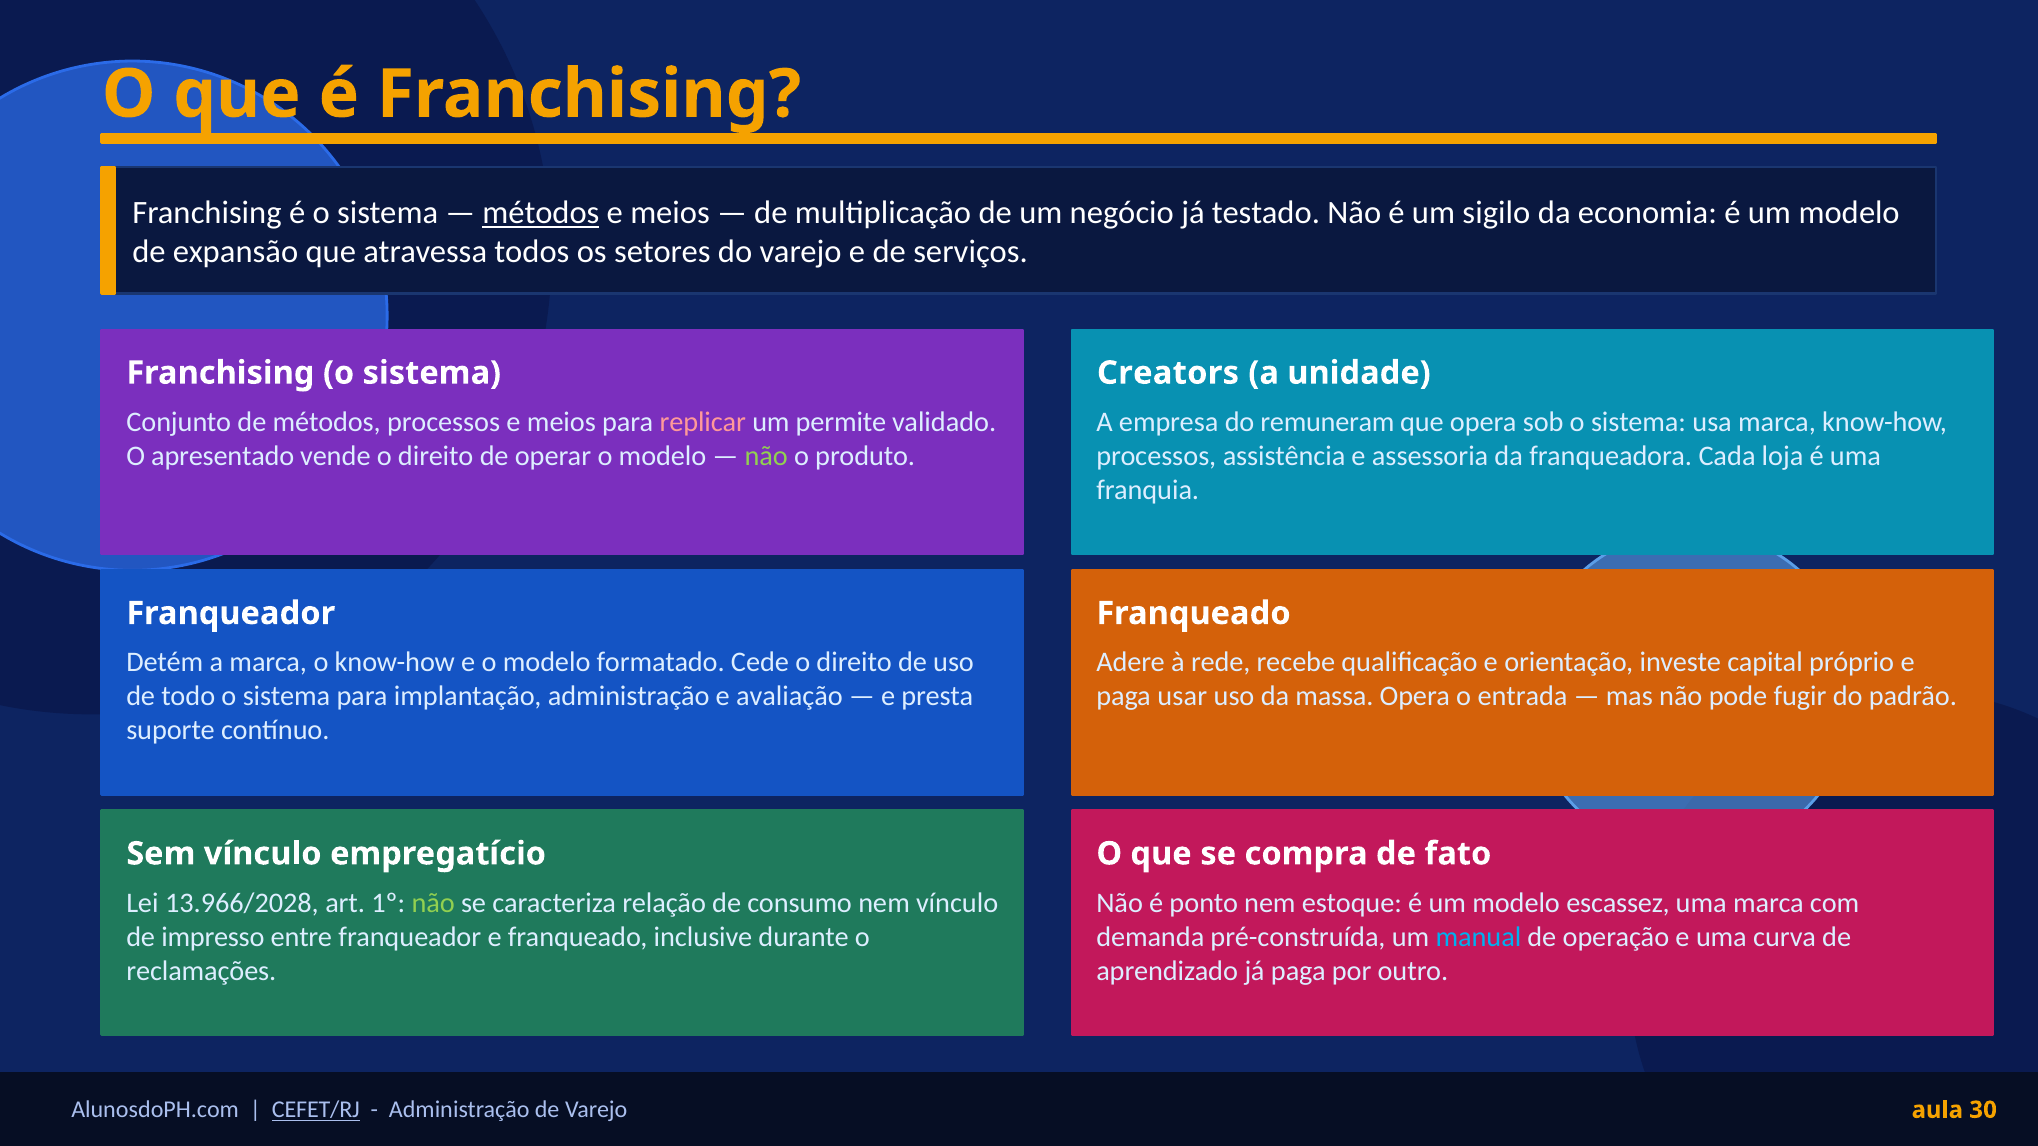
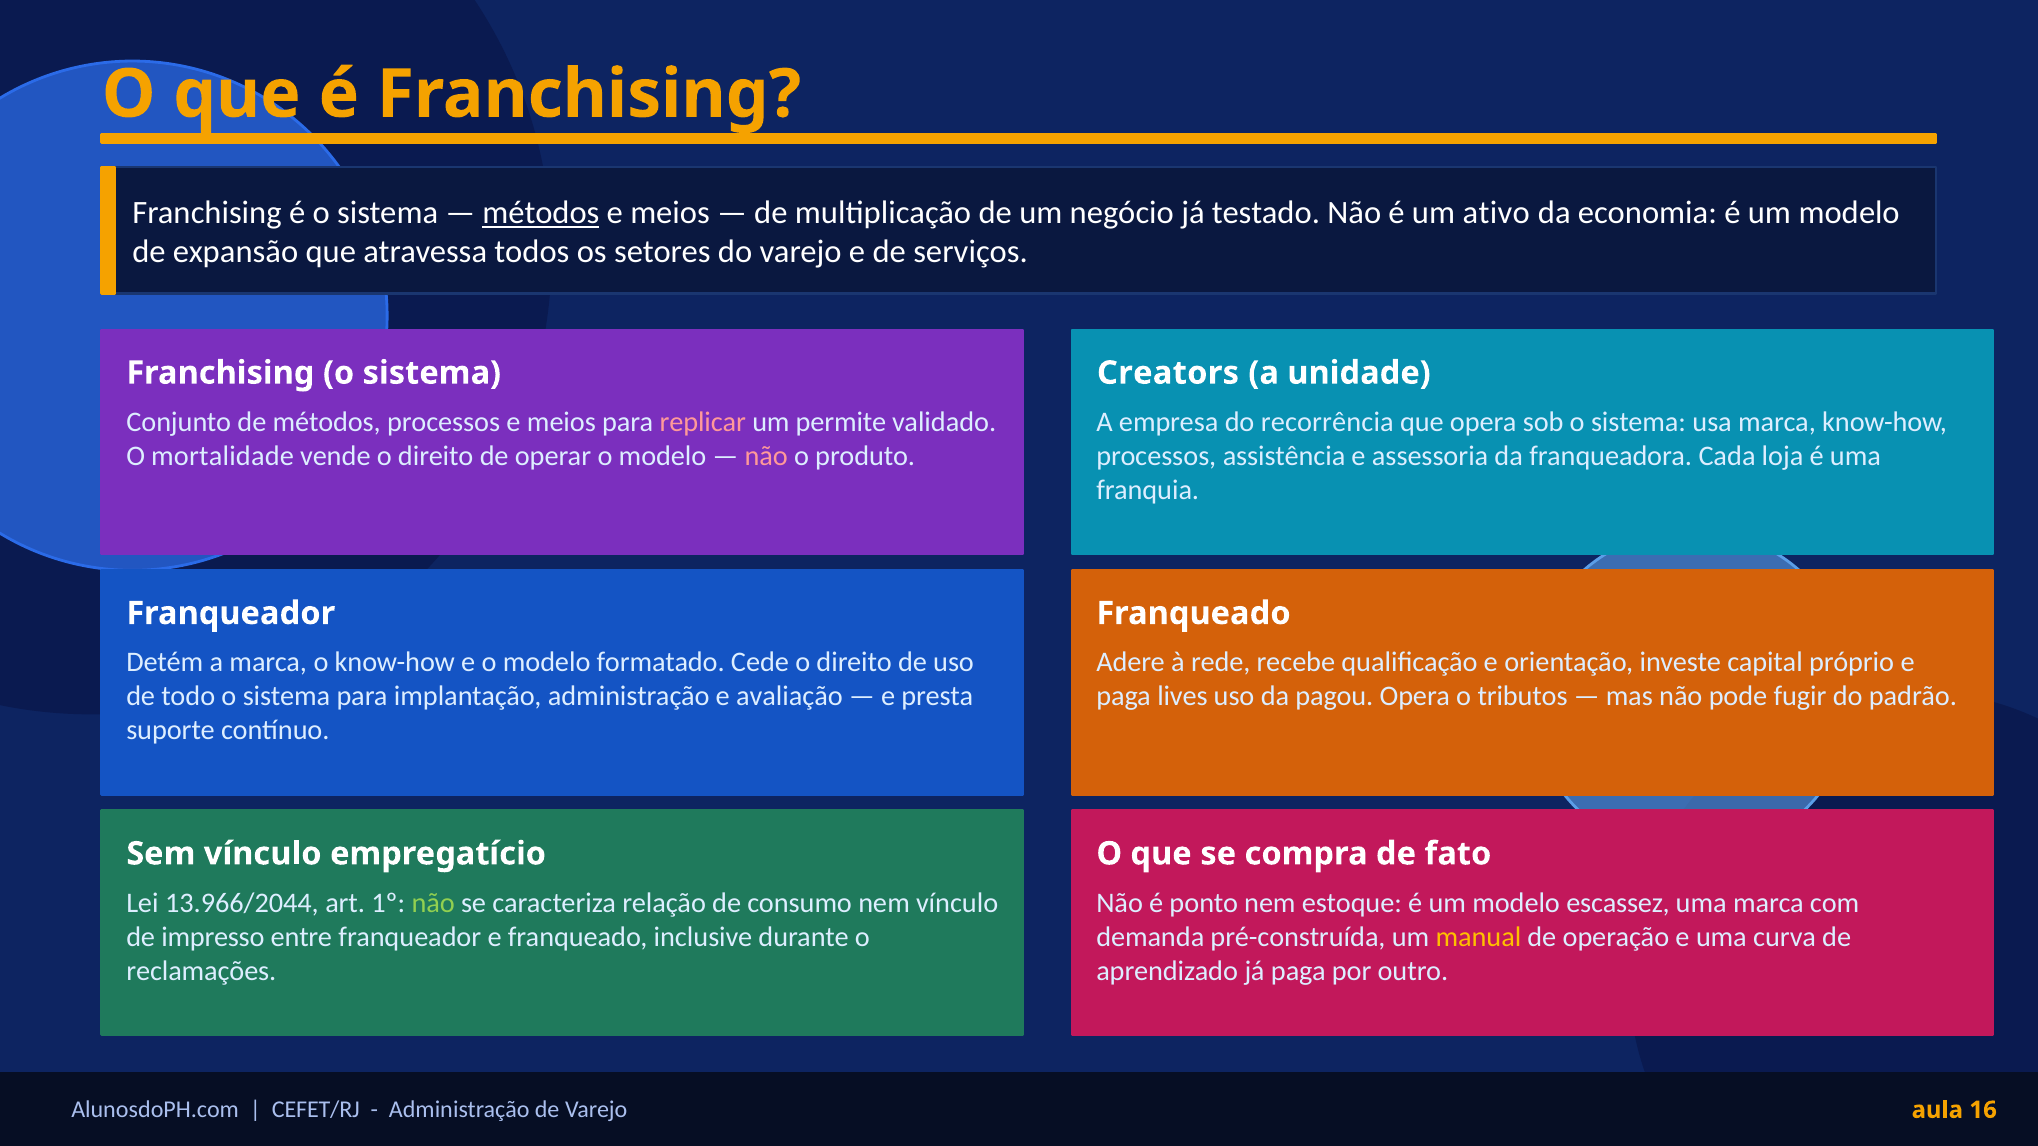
sigilo: sigilo -> ativo (1496, 213)
remuneram: remuneram -> recorrência (1327, 422)
apresentado: apresentado -> mortalidade (223, 456)
não colour: light green -> pink (766, 456)
usar: usar -> lives (1182, 697)
massa: massa -> pagou (1334, 697)
entrada: entrada -> tributos (1523, 697)
13.966/2028: 13.966/2028 -> 13.966/2044 (242, 903)
manual colour: light blue -> yellow (1478, 937)
CEFET/RJ underline: present -> none (316, 1110)
30: 30 -> 16 (1983, 1110)
